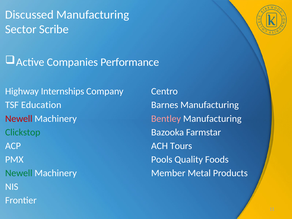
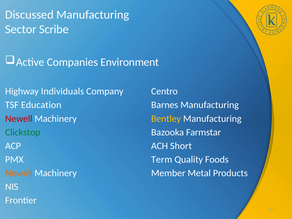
Performance: Performance -> Environment (130, 62)
Internships: Internships -> Individuals (62, 91)
Bentley colour: pink -> yellow (166, 119)
Tours: Tours -> Short (181, 146)
Pools: Pools -> Term (162, 159)
Newell colour: green -> orange (19, 173)
